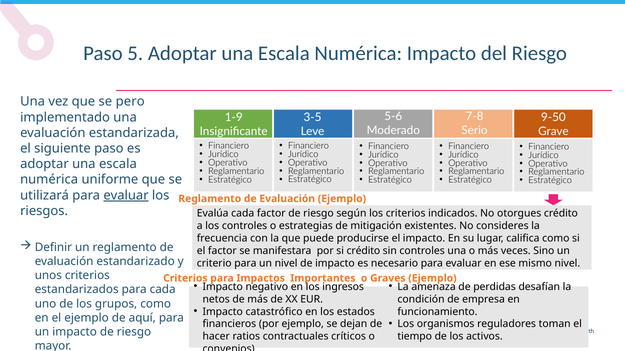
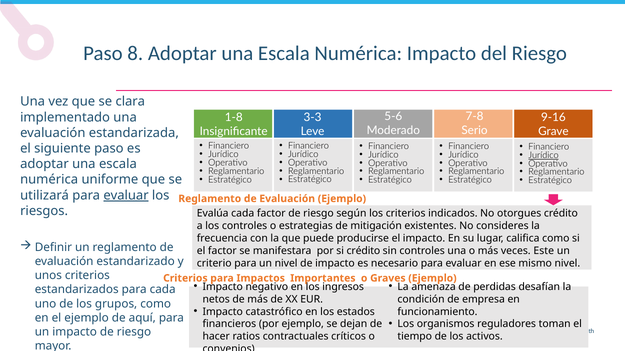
5: 5 -> 8 (135, 54)
pero: pero -> clara (130, 102)
1-9: 1-9 -> 1-8 (234, 117)
9-50: 9-50 -> 9-16 (553, 117)
3-5: 3-5 -> 3-3 (313, 118)
Jurídico underline: none -> present (544, 155)
Sino: Sino -> Este (544, 251)
